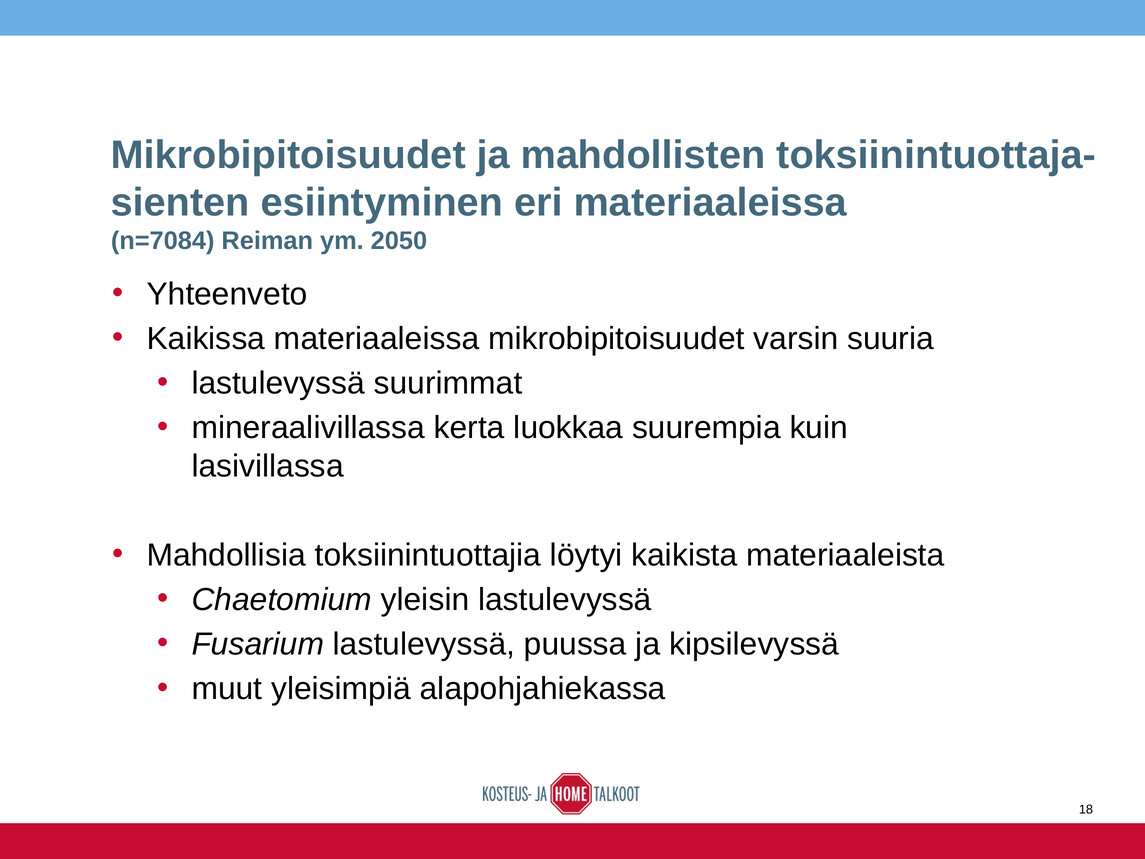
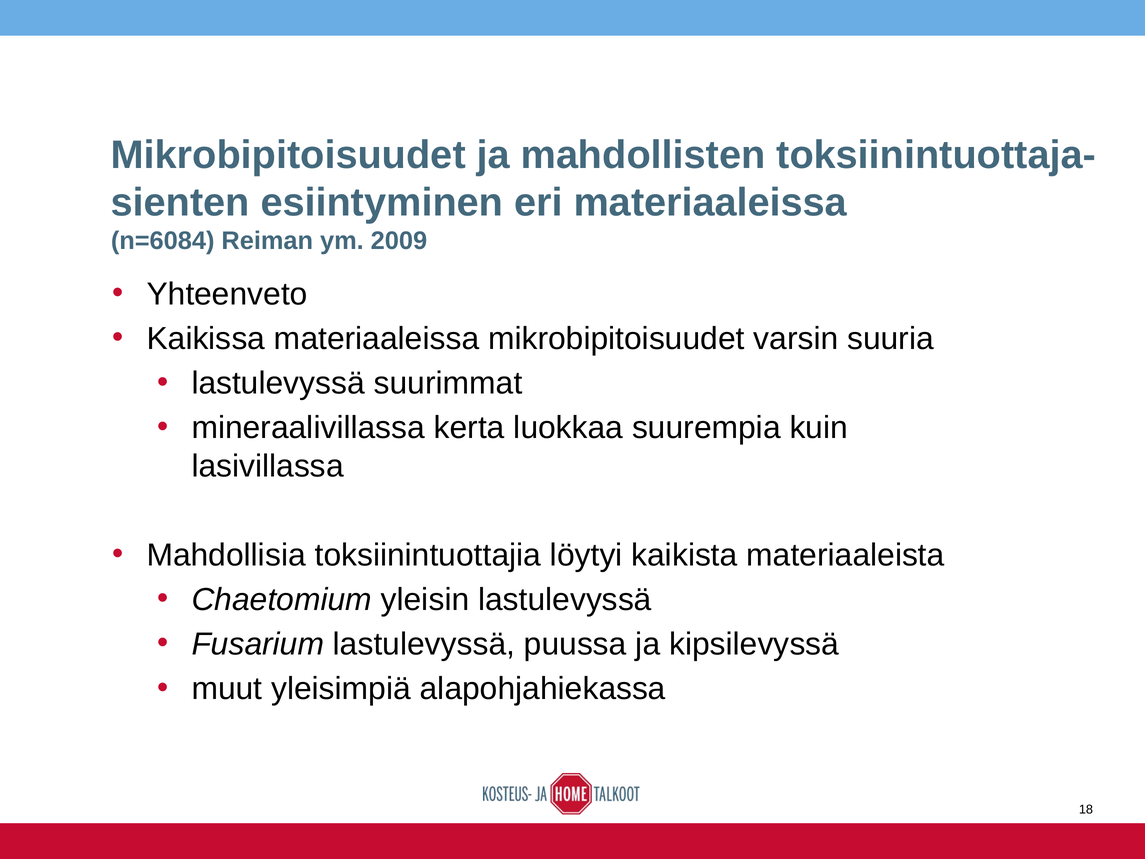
n=7084: n=7084 -> n=6084 (163, 241)
2050: 2050 -> 2009 (399, 241)
